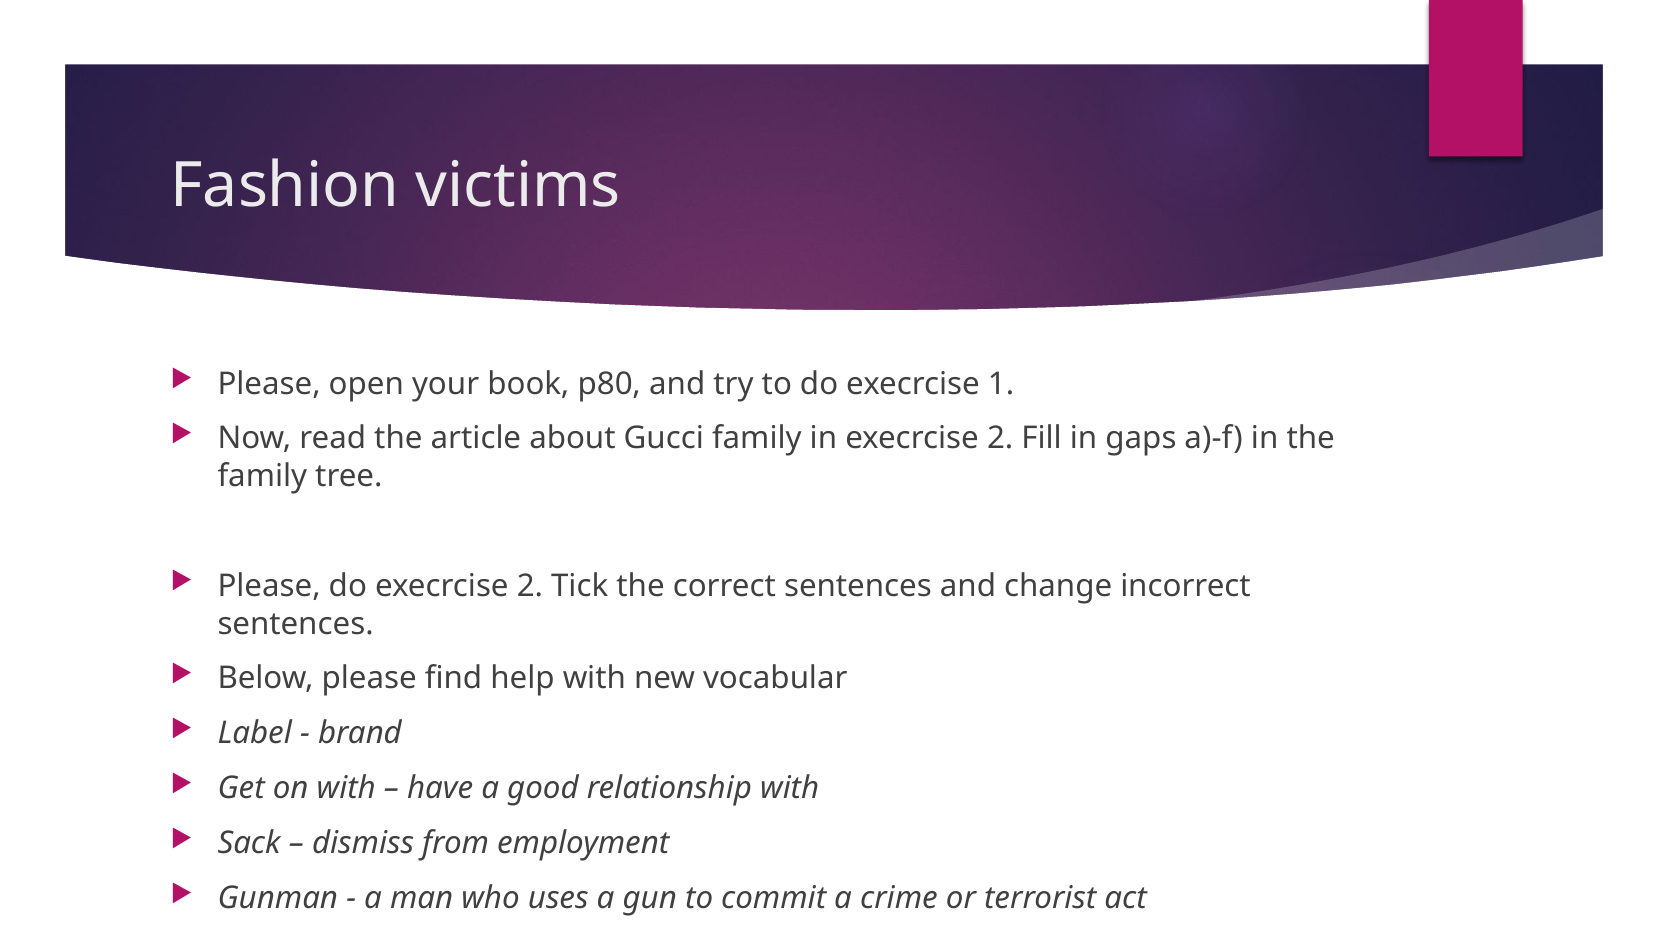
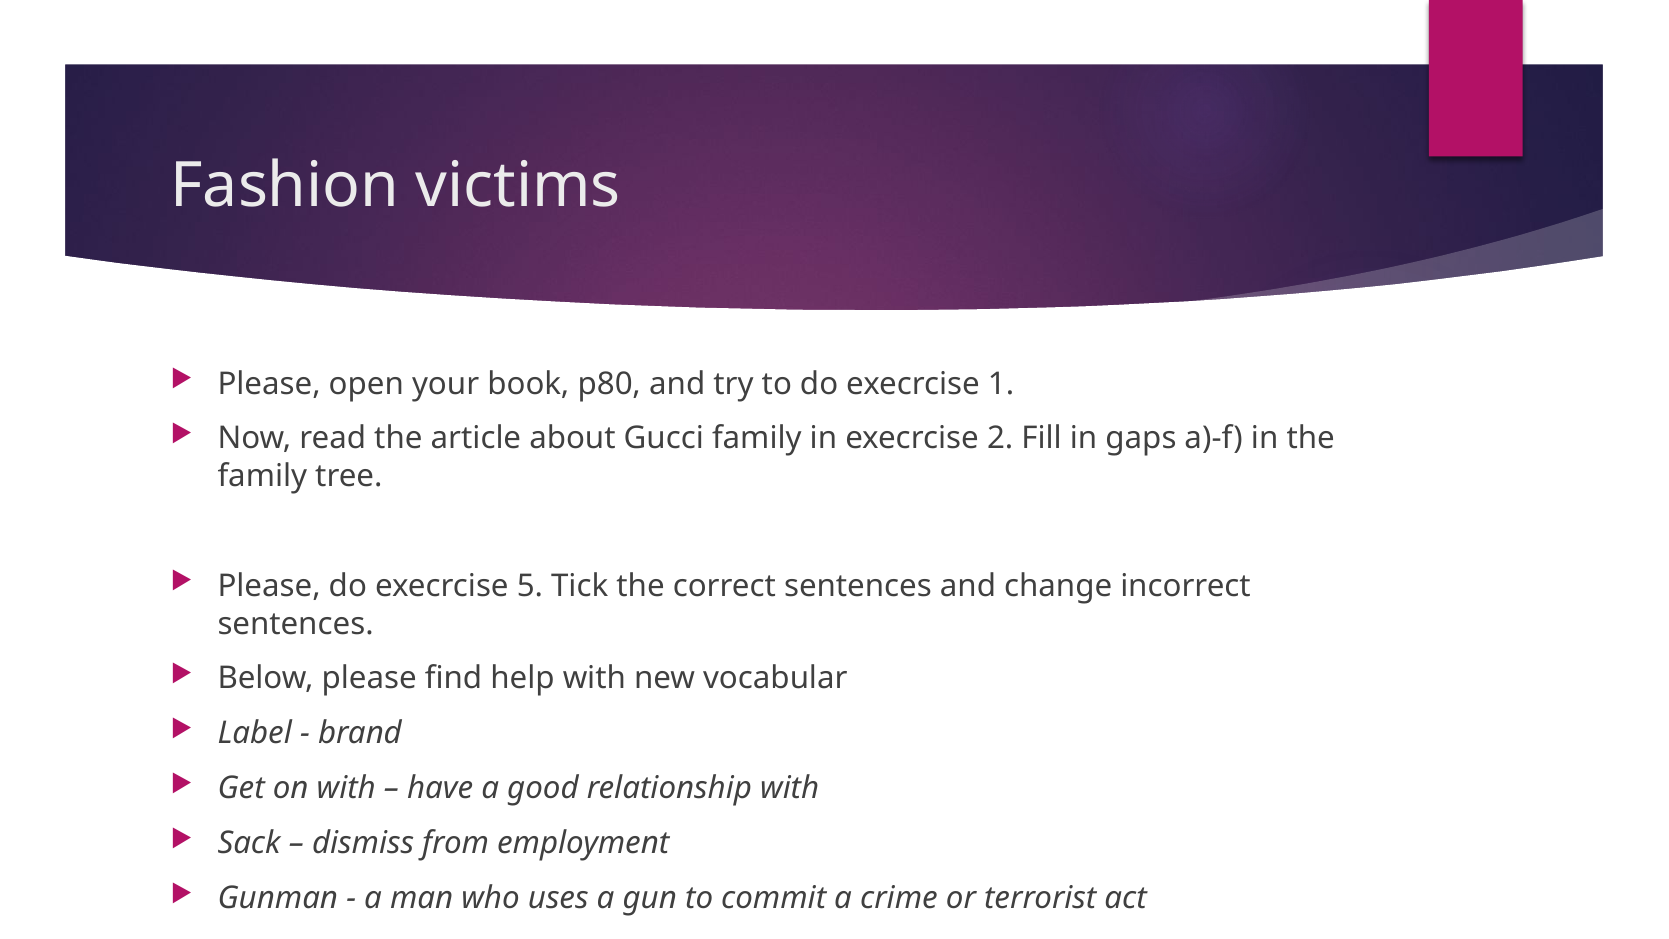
do execrcise 2: 2 -> 5 (530, 586)
